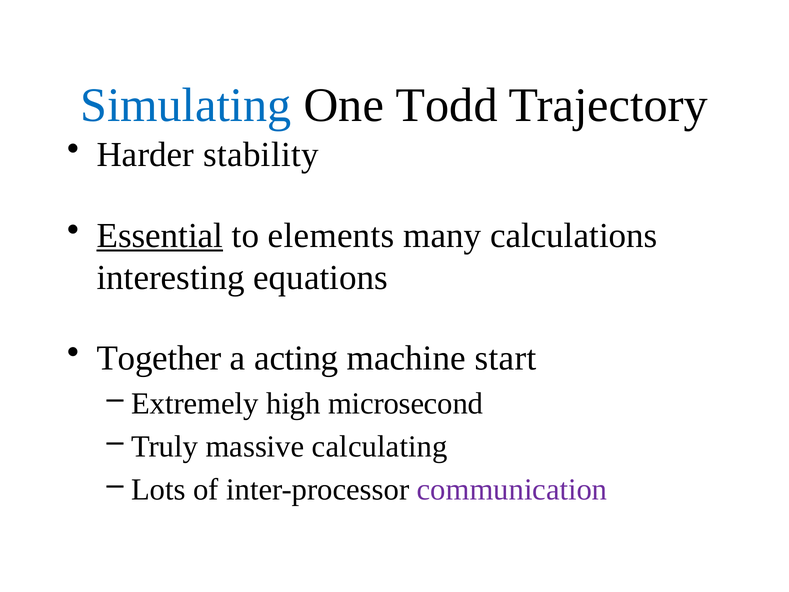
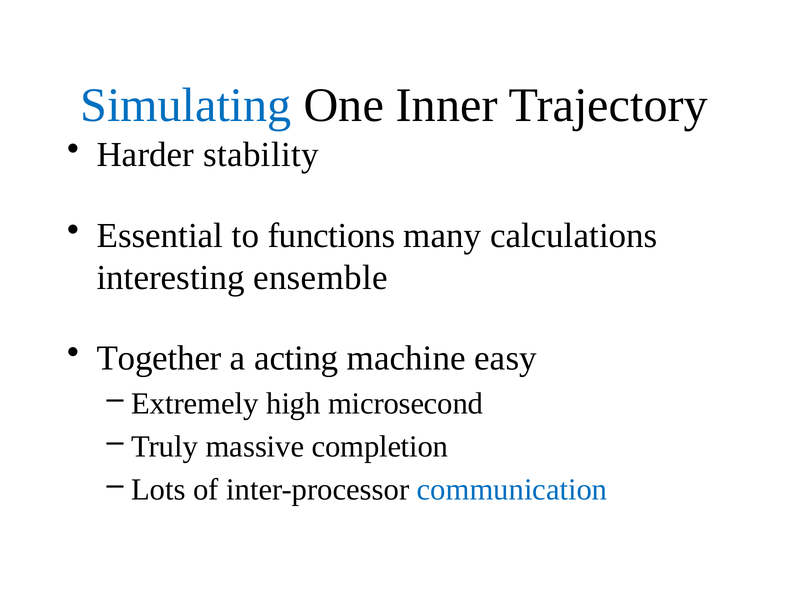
Todd: Todd -> Inner (447, 105)
Essential underline: present -> none (160, 236)
elements: elements -> functions (331, 236)
equations: equations -> ensemble (320, 278)
start: start -> easy (506, 358)
calculating: calculating -> completion (380, 447)
communication colour: purple -> blue (512, 490)
